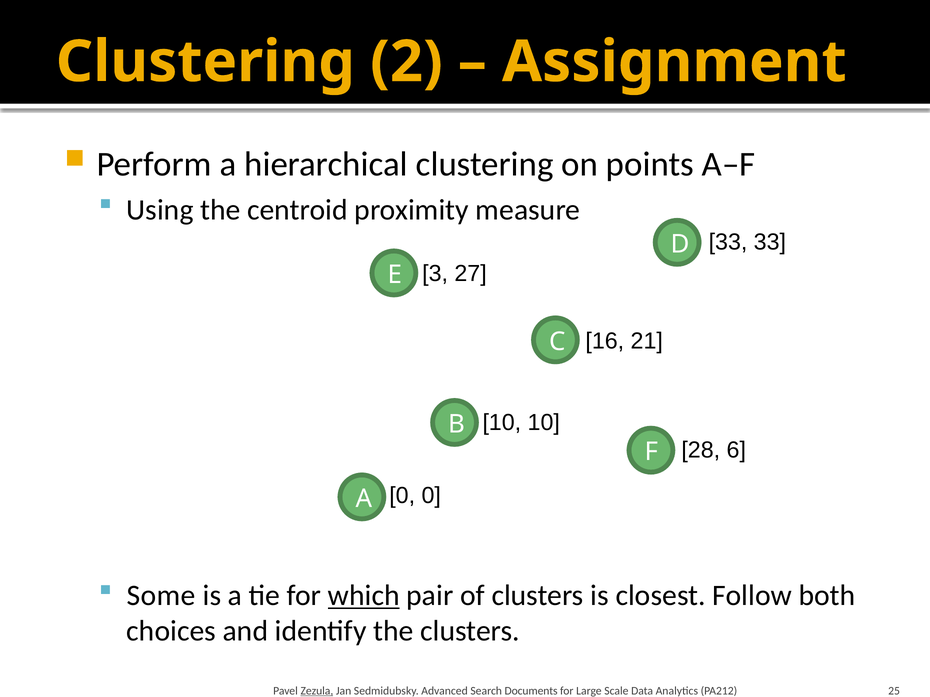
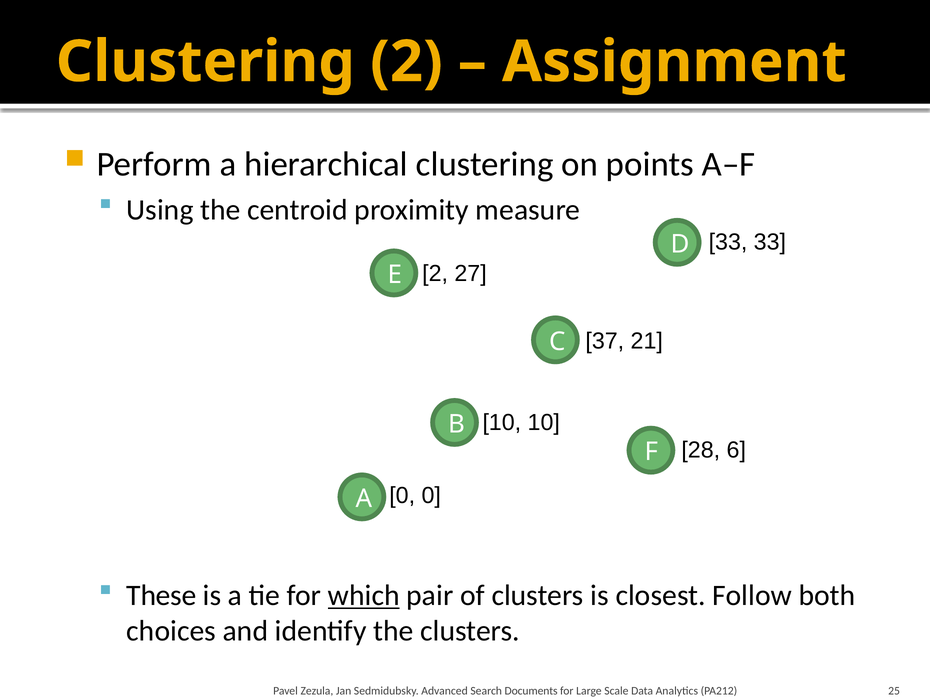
E 3: 3 -> 2 (435, 274)
16: 16 -> 37 (605, 341)
Some: Some -> These (161, 596)
Zezula underline: present -> none (317, 691)
